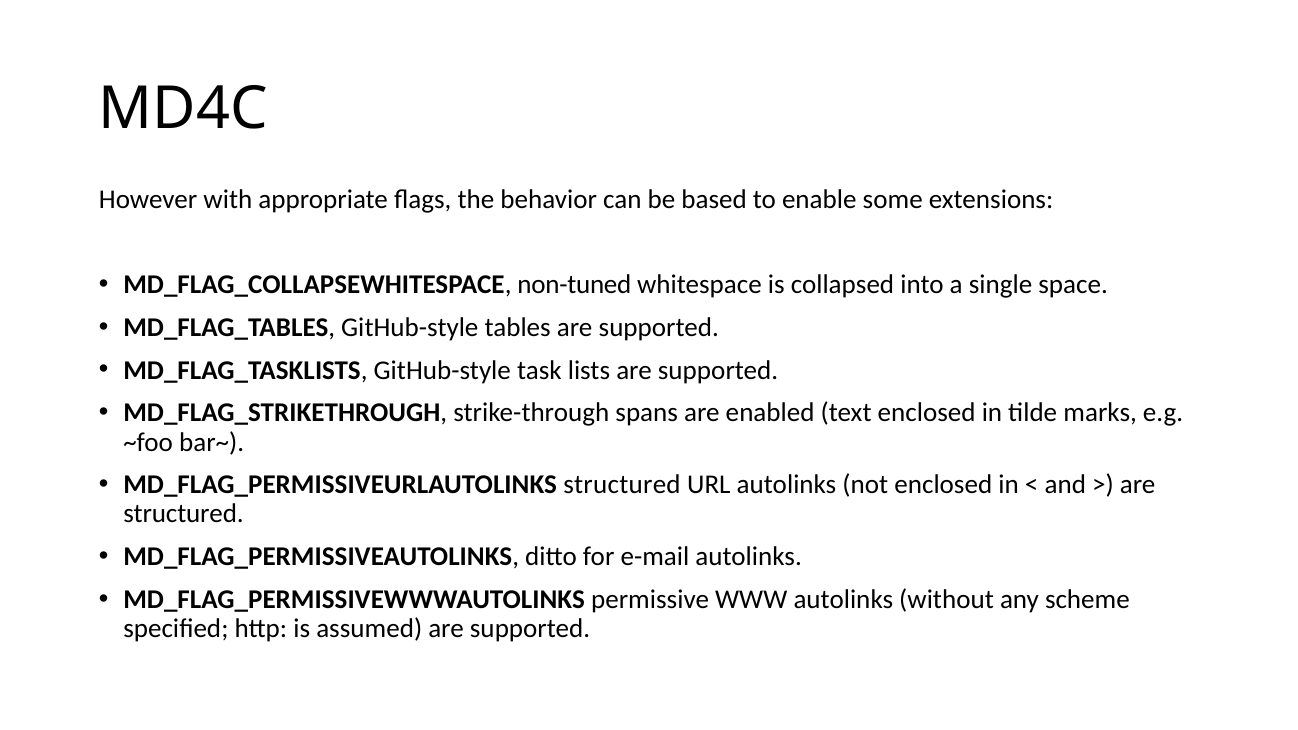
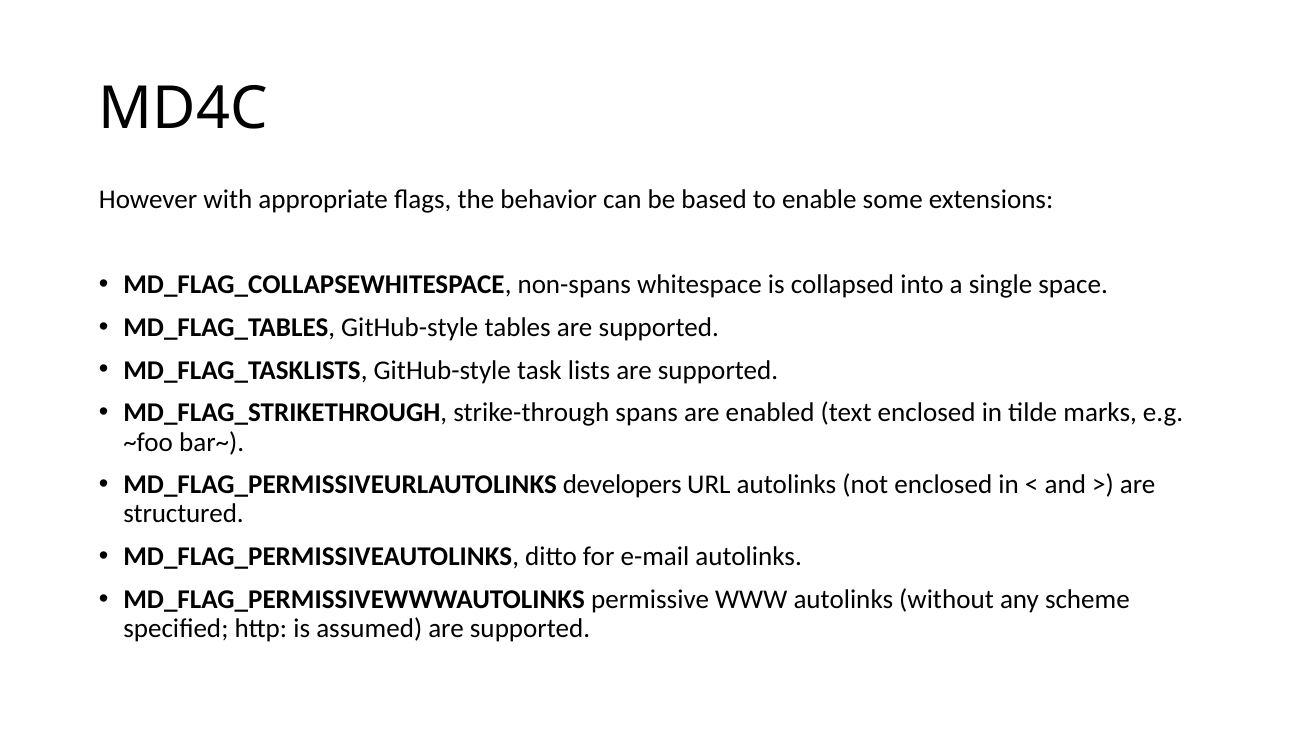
non-tuned: non-tuned -> non-spans (574, 285)
MD_FLAG_PERMISSIVEURLAUTOLINKS structured: structured -> developers (622, 485)
